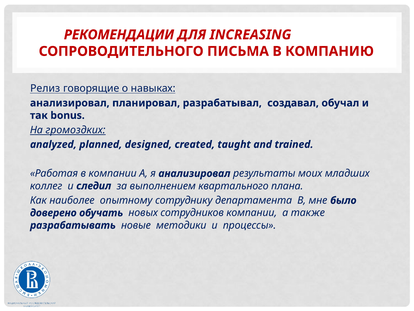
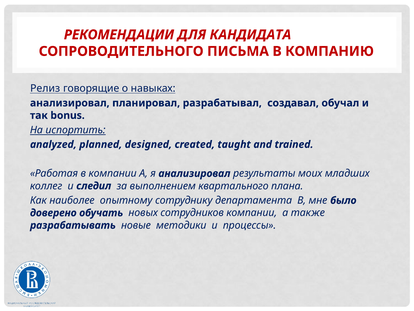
INCREASING: INCREASING -> КАНДИДАТА (250, 35)
громоздких: громоздких -> испортить (76, 130)
